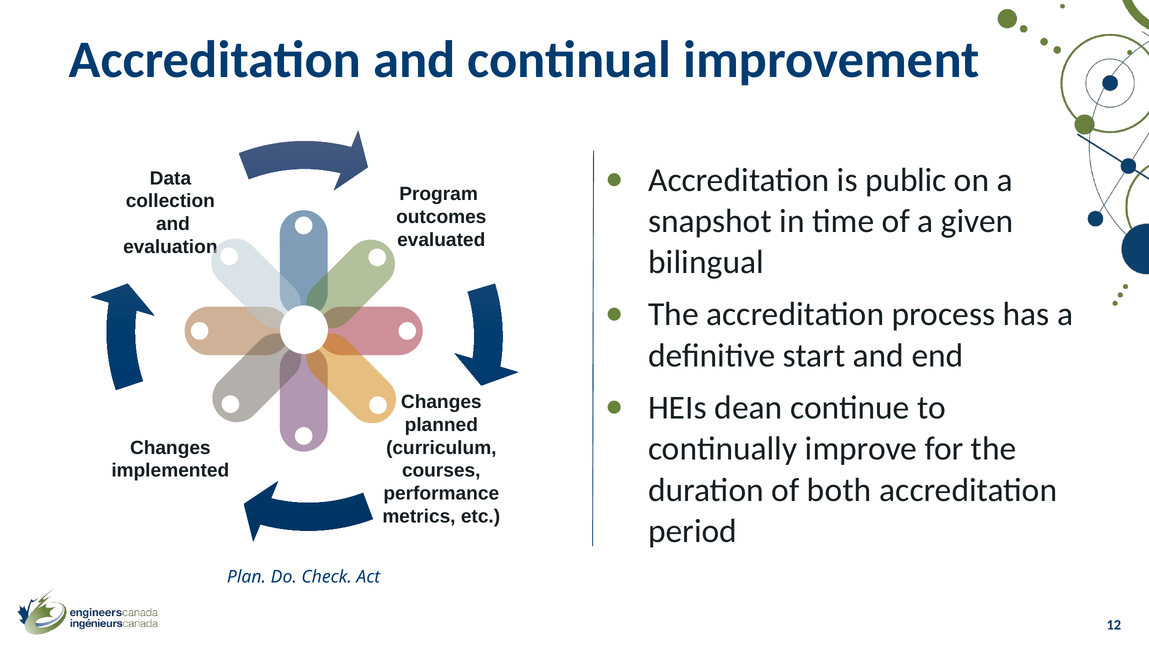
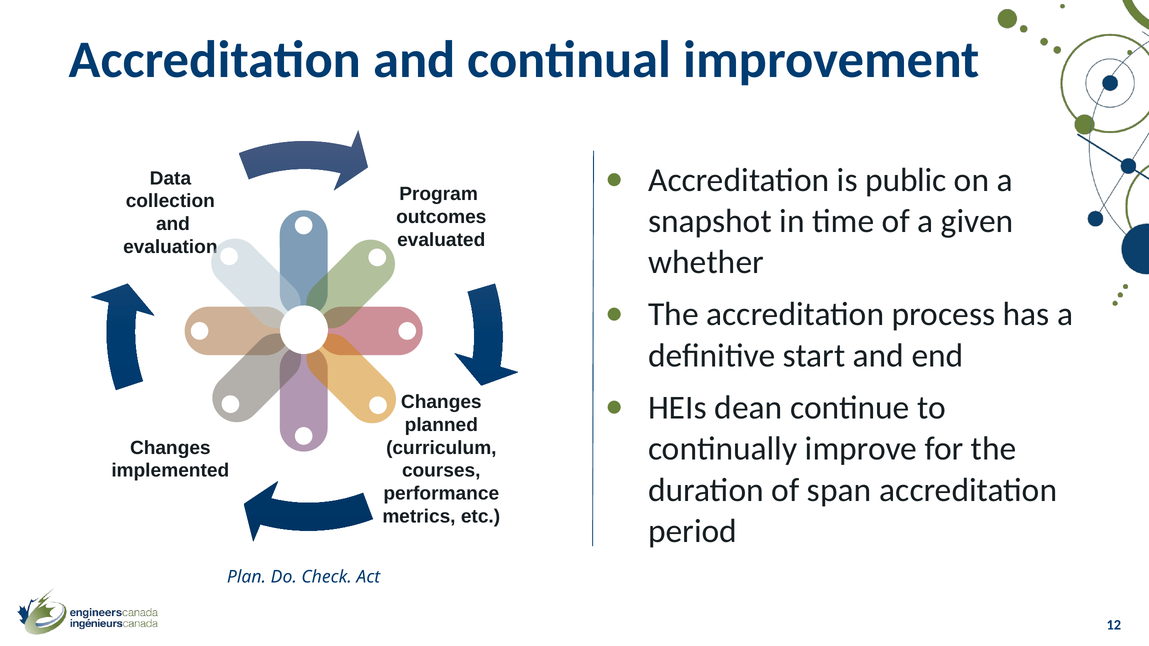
bilingual: bilingual -> whether (706, 263)
both: both -> span (839, 490)
